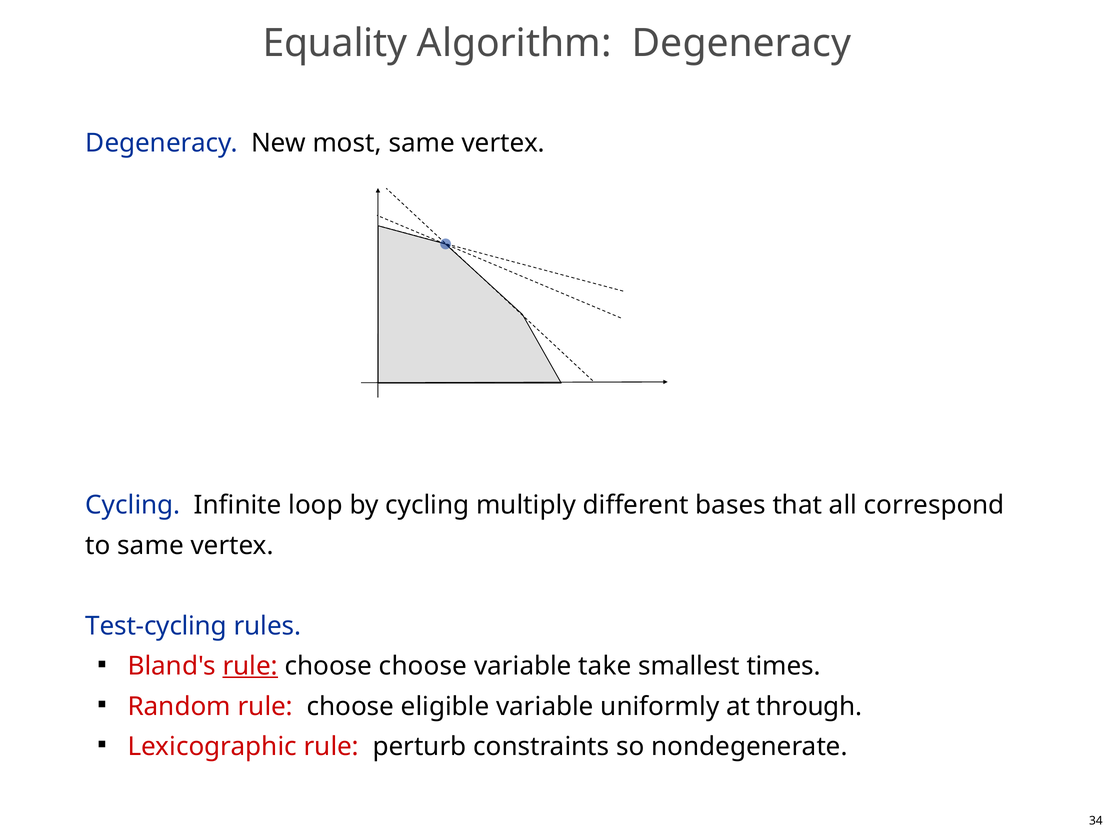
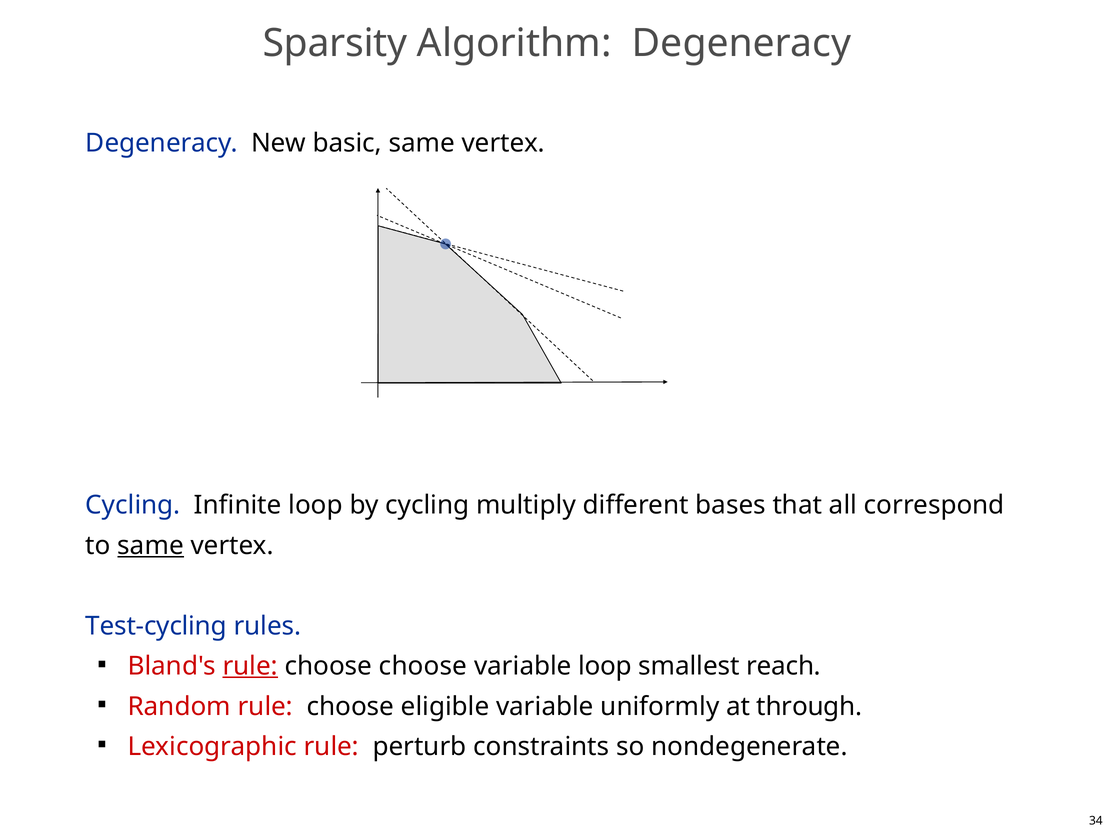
Equality: Equality -> Sparsity (335, 43)
most: most -> basic (347, 143)
same underline: none -> present (151, 546)
variable take: take -> loop (605, 667)
times: times -> reach (784, 667)
